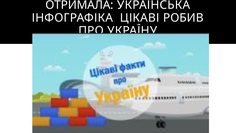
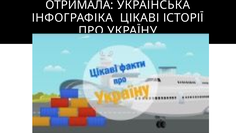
РОБИВ: РОБИВ -> ІСТОРІЇ (183, 18)
